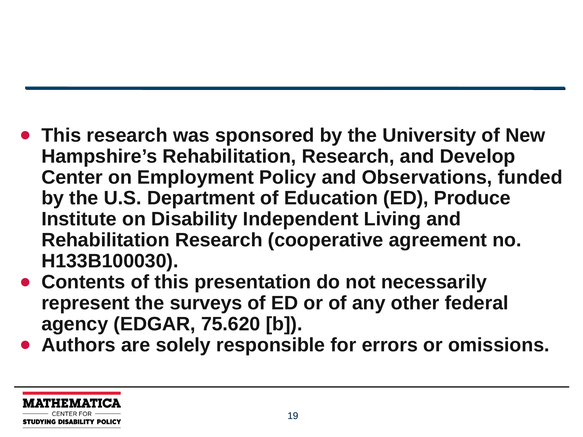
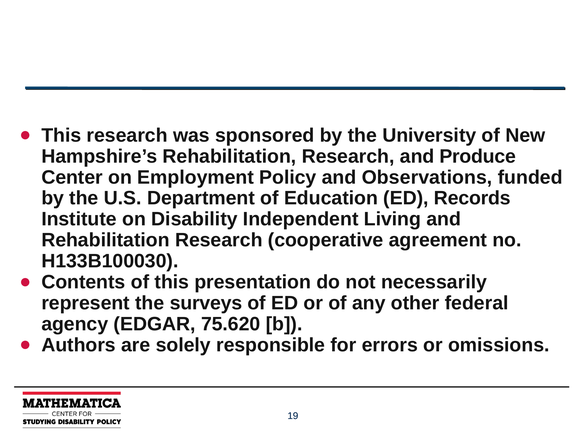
Develop: Develop -> Produce (478, 156)
Produce: Produce -> Records (472, 198)
